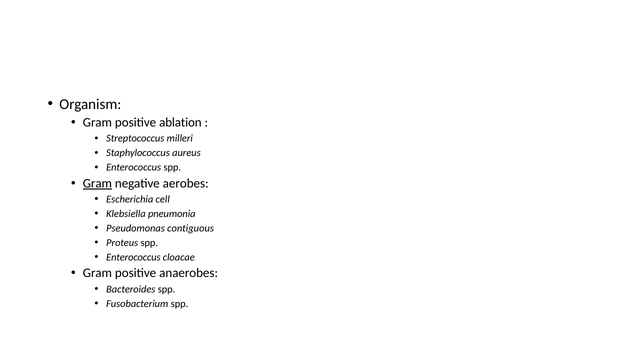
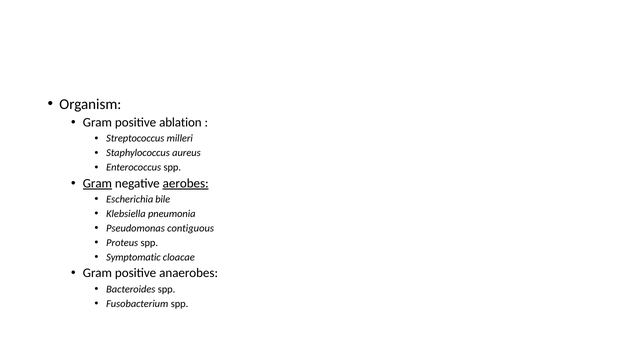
aerobes underline: none -> present (186, 183)
cell: cell -> bile (163, 199)
Enterococcus: Enterococcus -> Symptomatic (133, 257)
